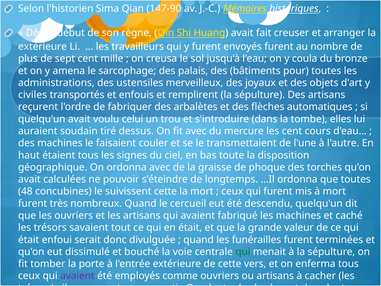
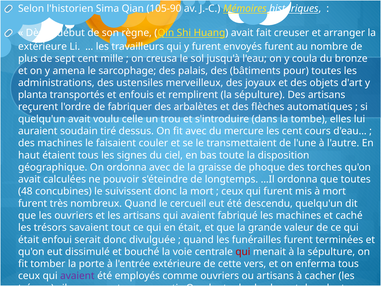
147-90: 147-90 -> 105-90 (164, 9)
civiles: civiles -> planta (33, 95)
celui: celui -> celle (132, 119)
suivissent cette: cette -> donc (165, 191)
qui colour: green -> red (243, 252)
